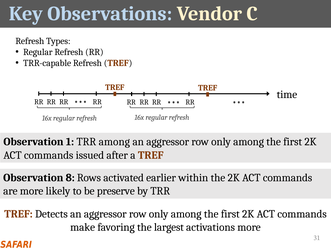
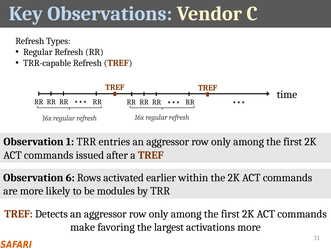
TRR among: among -> entries (114, 141)
8: 8 -> 6 (70, 177)
preserve: preserve -> modules (116, 191)
